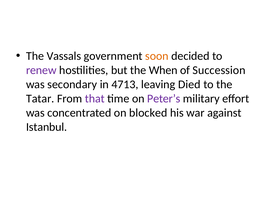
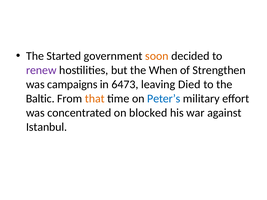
Vassals: Vassals -> Started (64, 56)
Succession: Succession -> Strengthen (219, 70)
secondary: secondary -> campaigns (72, 84)
4713: 4713 -> 6473 (125, 84)
Tatar: Tatar -> Baltic (40, 99)
that colour: purple -> orange (95, 99)
Peter’s colour: purple -> blue (164, 99)
